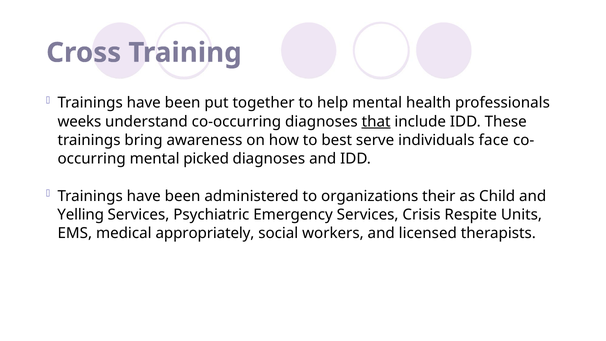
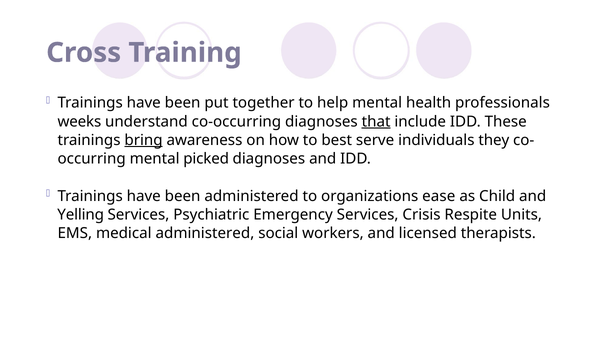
bring underline: none -> present (144, 140)
face: face -> they (494, 140)
their: their -> ease (439, 196)
medical appropriately: appropriately -> administered (205, 233)
